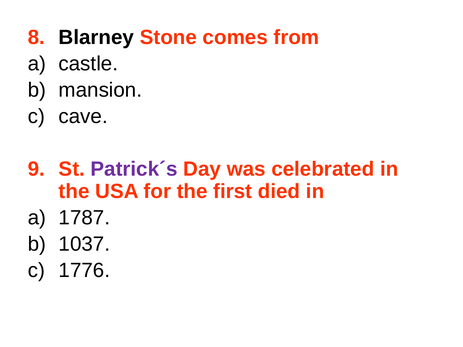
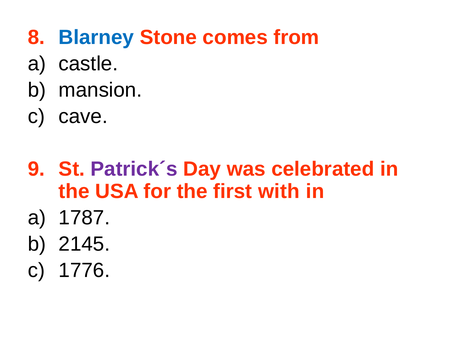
Blarney colour: black -> blue (96, 37)
died: died -> with (279, 191)
1037: 1037 -> 2145 (84, 244)
